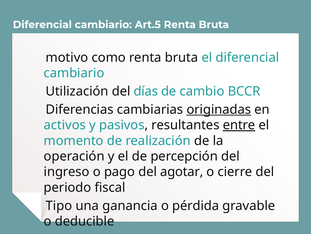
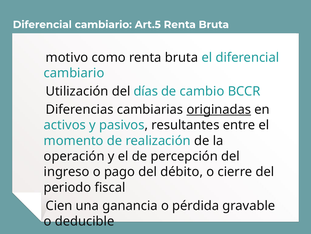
entre underline: present -> none (239, 125)
agotar: agotar -> débito (182, 171)
Tipo: Tipo -> Cien (59, 205)
